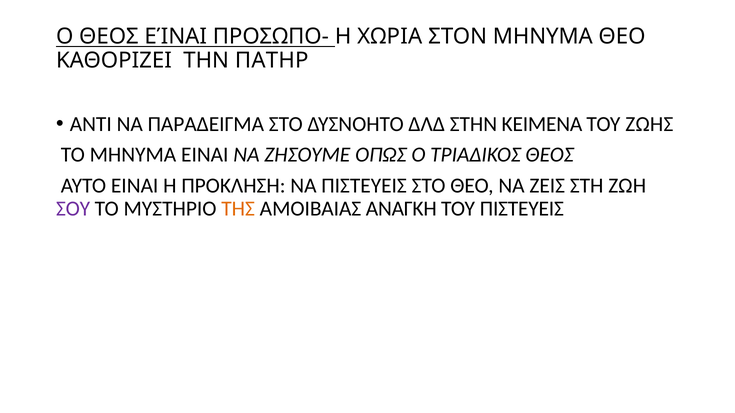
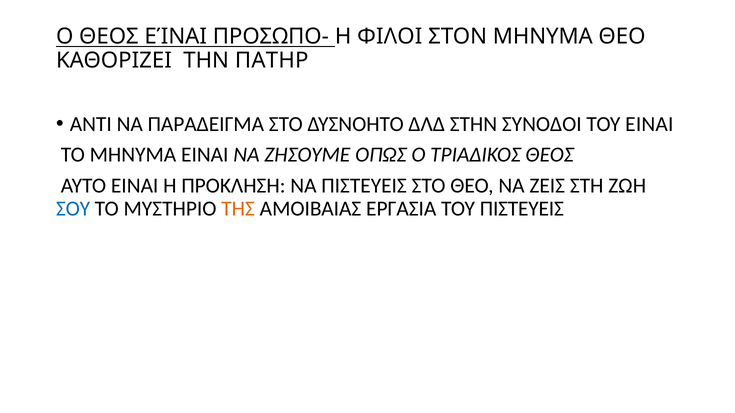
ΧΩΡΙΑ: ΧΩΡΙΑ -> ΦΙΛΟΙ (390, 37)
ΚΕΙΜΕΝΑ: ΚΕΙΜΕΝΑ -> ΣΥΝΟΔΟΙ (542, 124)
ΤΟΥ ΖΩΗΣ: ΖΩΗΣ -> ΕΙΝΑΙ (649, 124)
ΣΟΥ colour: purple -> blue (73, 209)
ΑΝΑΓΚΗ: ΑΝΑΓΚΗ -> ΕΡΓΑΣΙΑ (401, 209)
